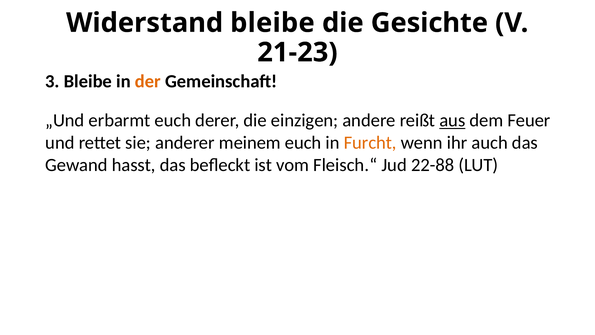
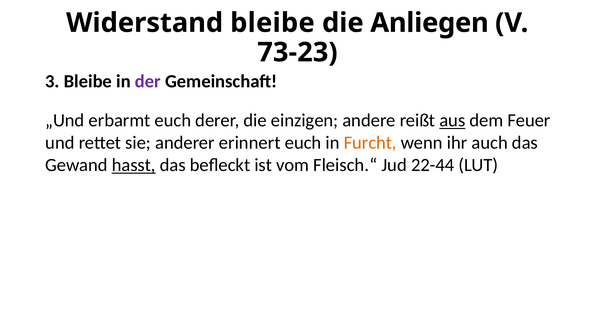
Gesichte: Gesichte -> Anliegen (430, 23)
21-23: 21-23 -> 73-23 (297, 52)
der colour: orange -> purple (148, 81)
meinem: meinem -> erinnert (250, 143)
hasst underline: none -> present (134, 165)
22-88: 22-88 -> 22-44 (433, 165)
